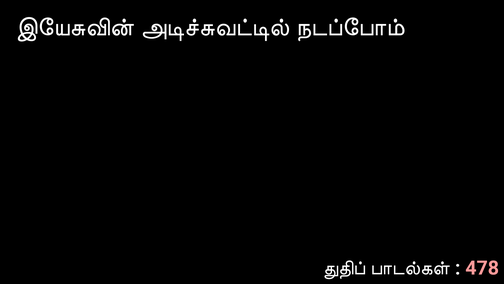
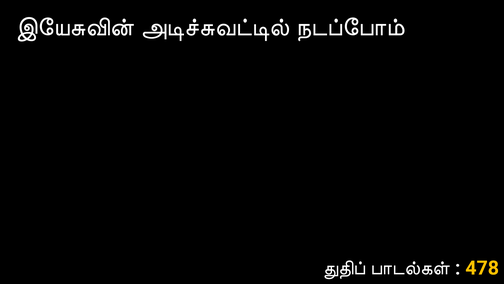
478 colour: pink -> yellow (482, 268)
